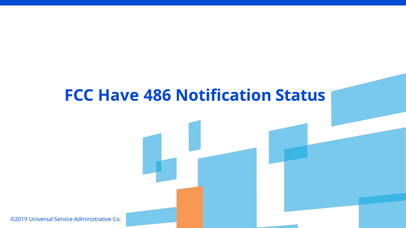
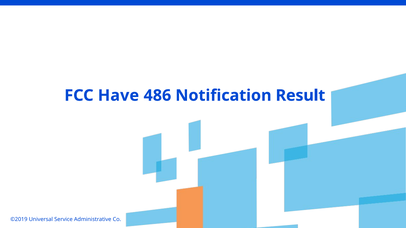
Status: Status -> Result (300, 96)
